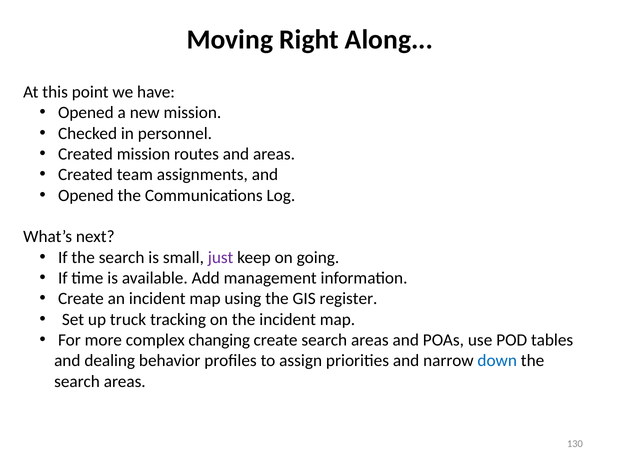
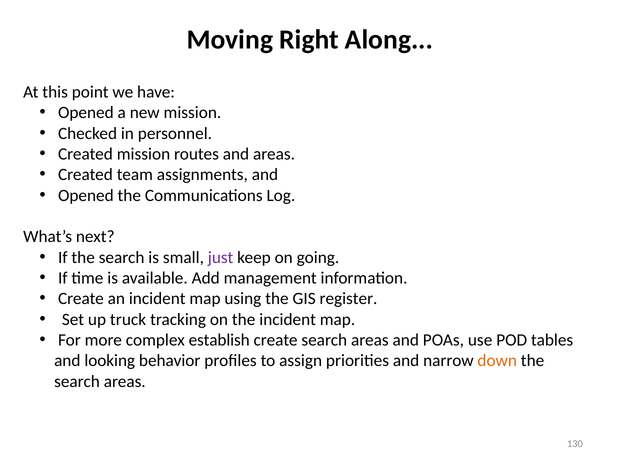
changing: changing -> establish (219, 340)
dealing: dealing -> looking (110, 361)
down colour: blue -> orange (497, 361)
